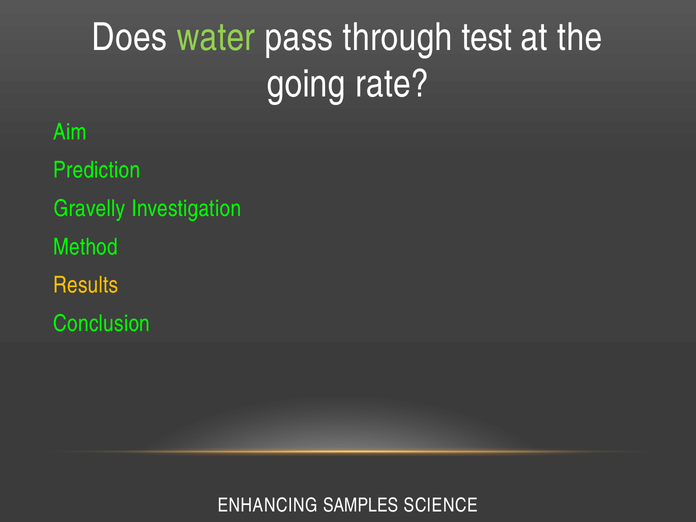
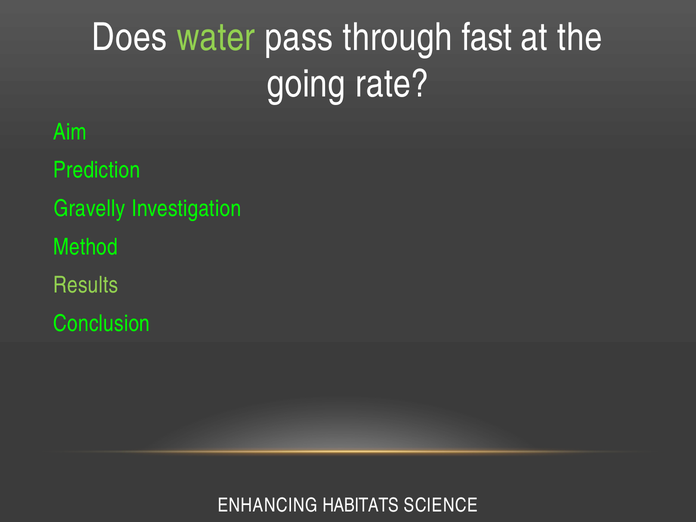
test: test -> fast (487, 38)
Results colour: yellow -> light green (86, 285)
SAMPLES: SAMPLES -> HABITATS (361, 505)
